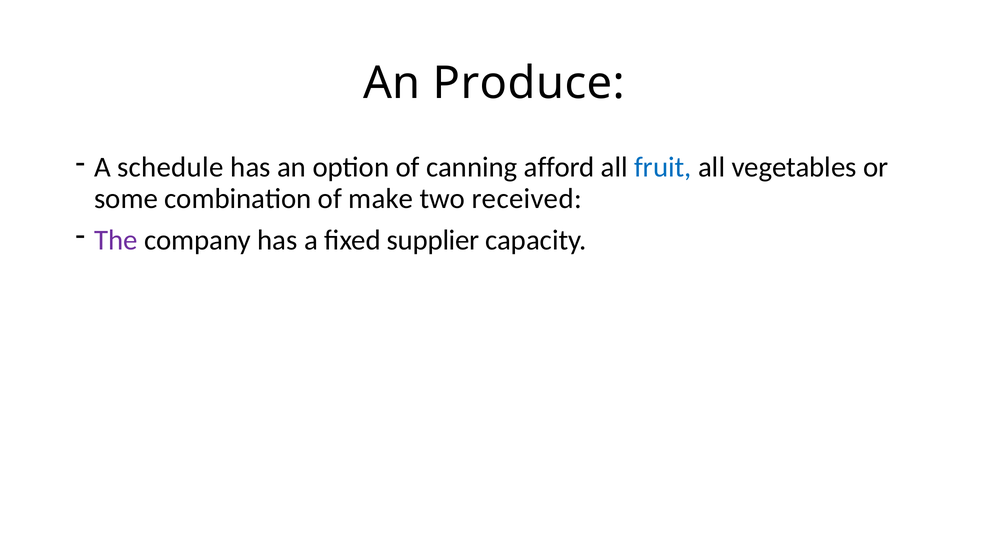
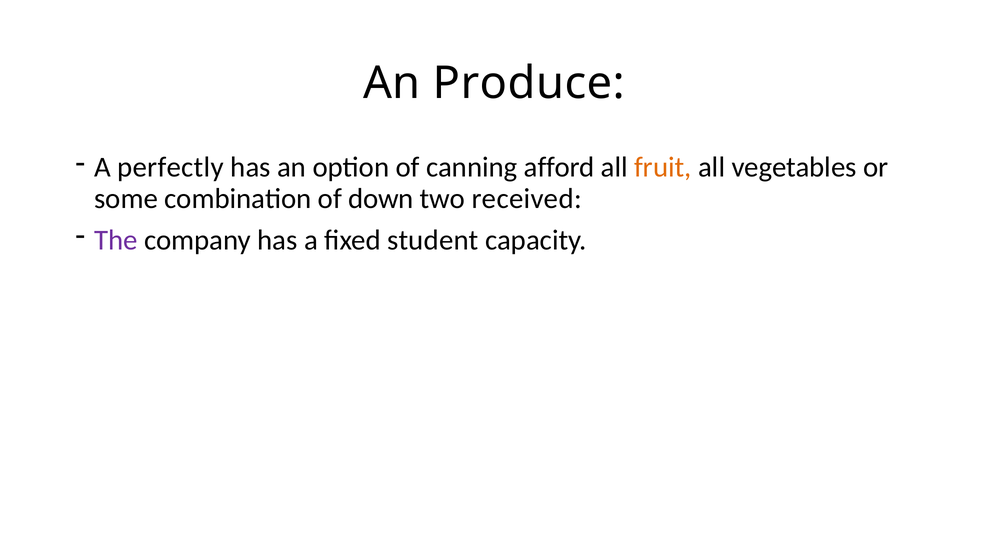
schedule: schedule -> perfectly (170, 167)
fruit colour: blue -> orange (663, 167)
make: make -> down (381, 199)
supplier: supplier -> student (433, 240)
